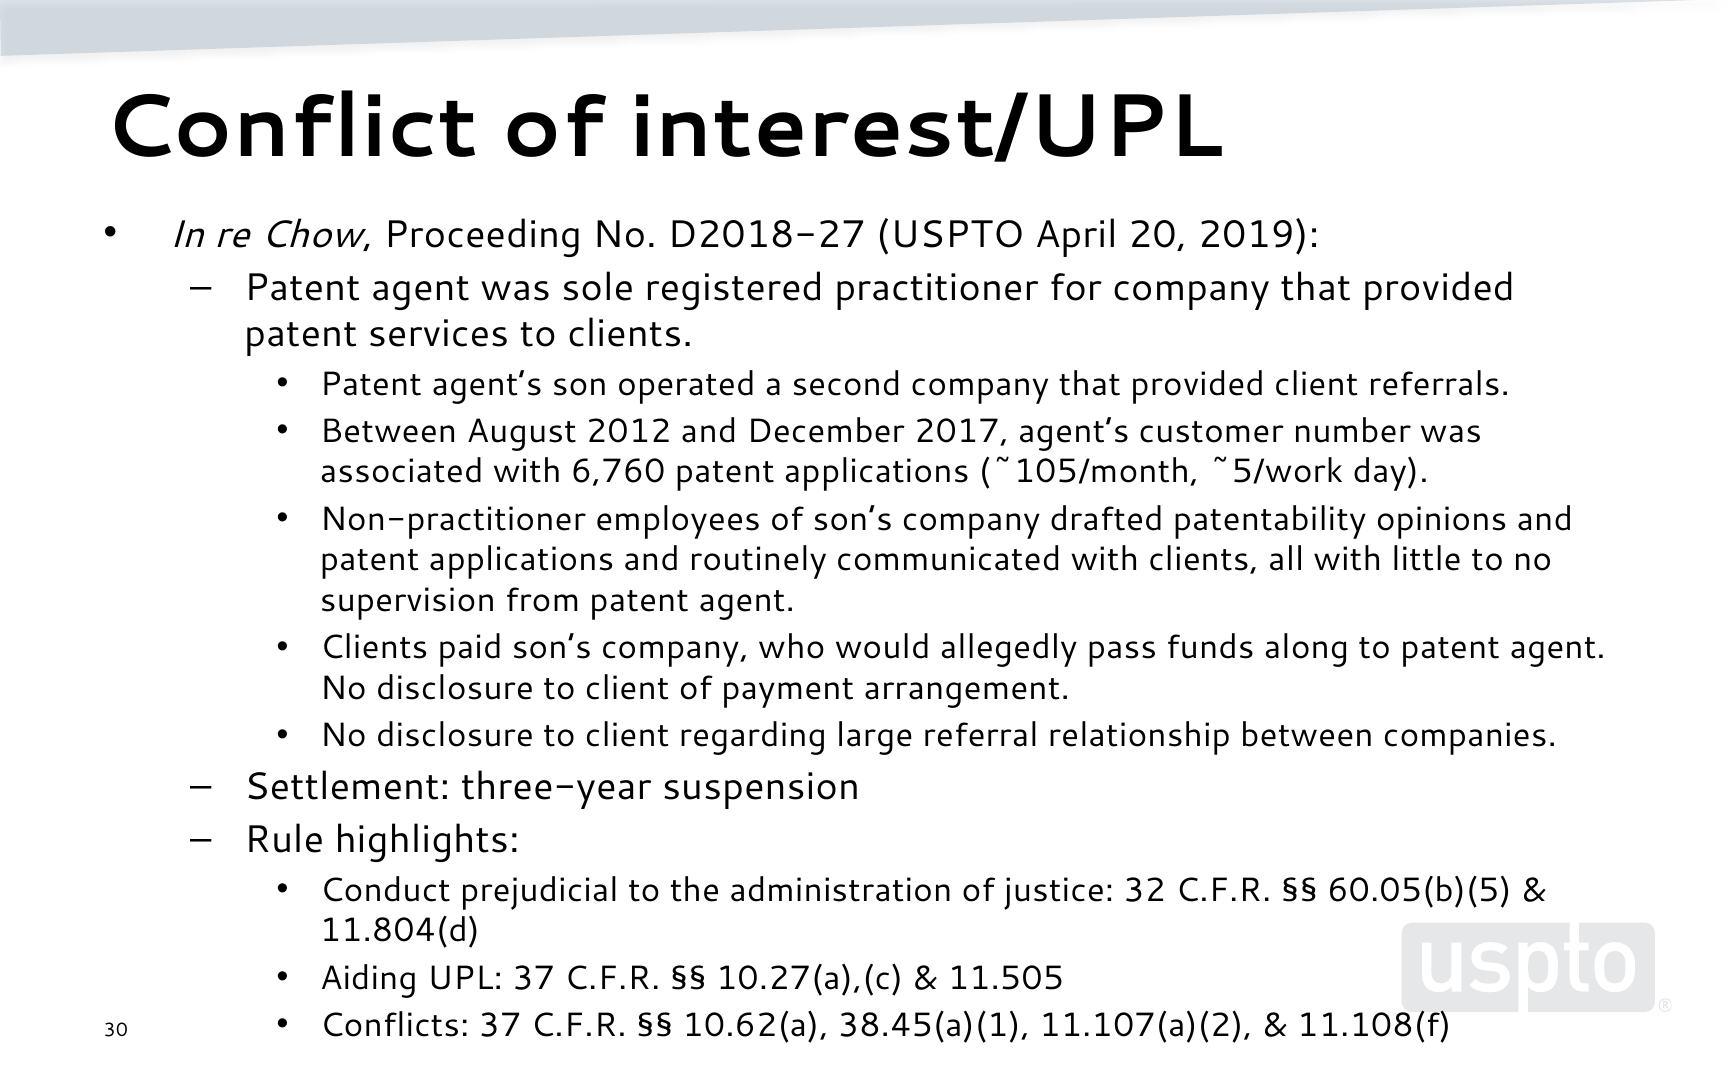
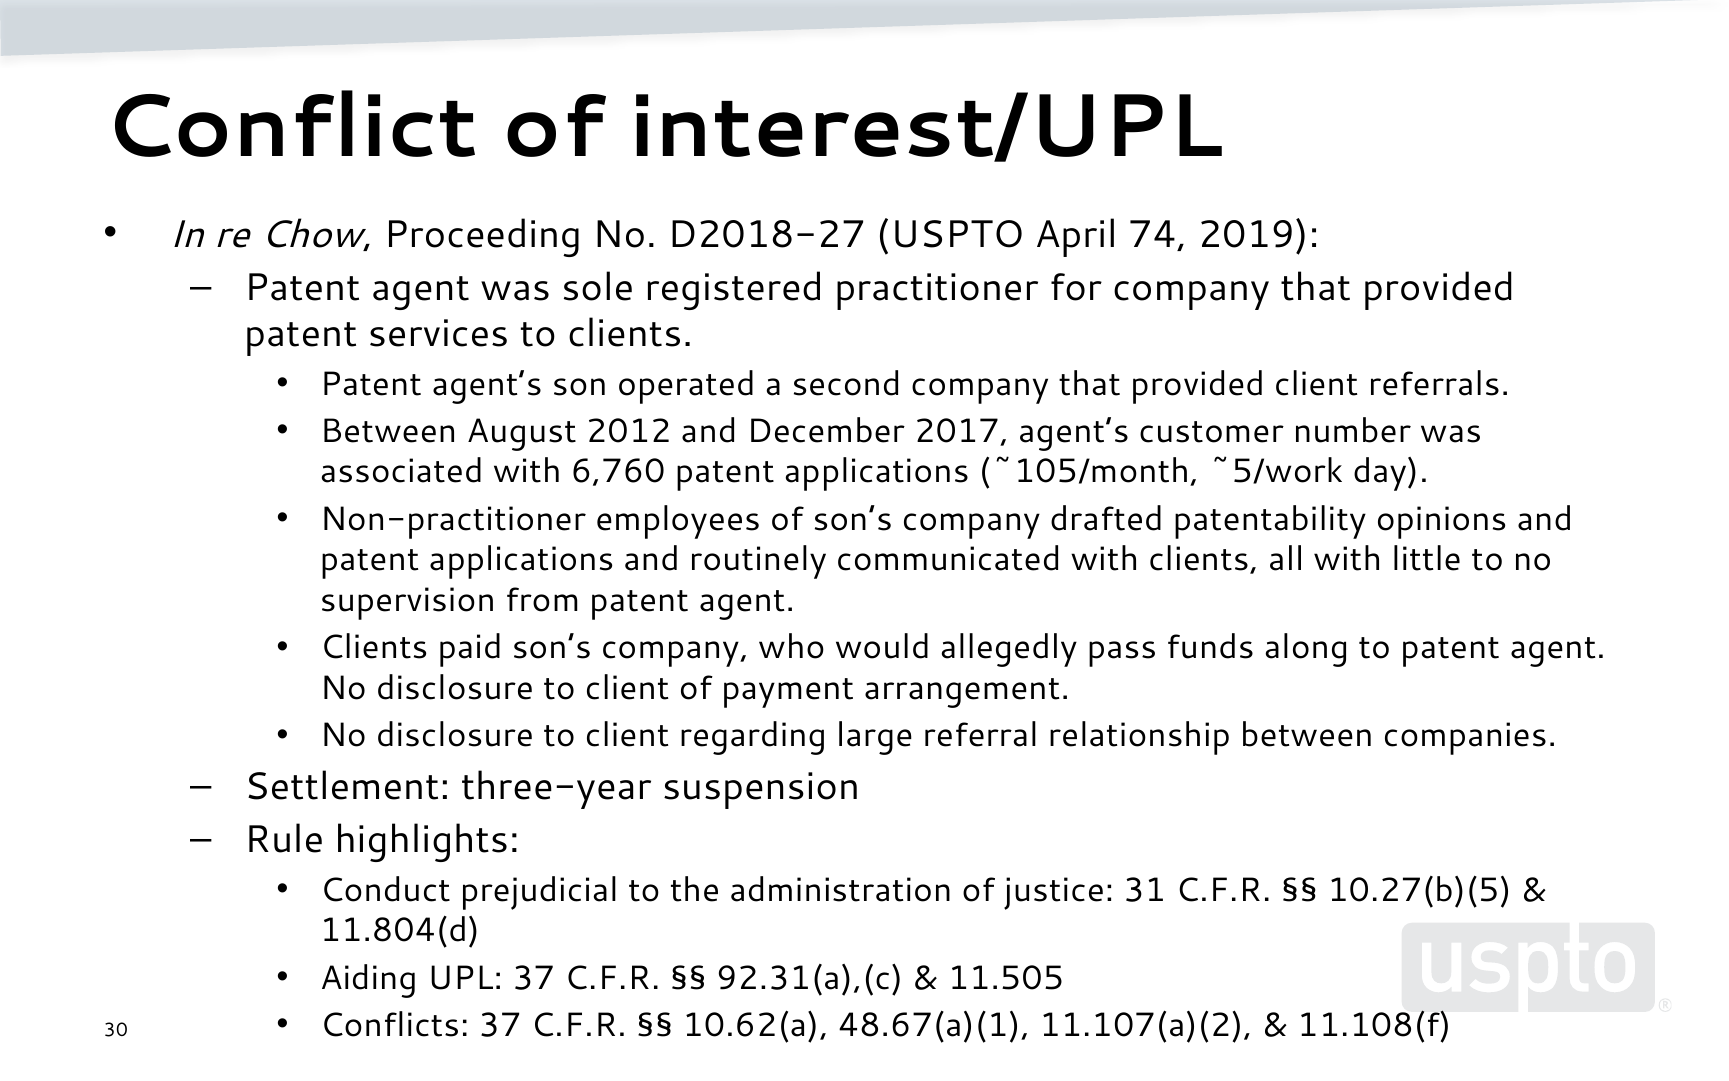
20: 20 -> 74 (1158, 234)
32: 32 -> 31 (1145, 890)
60.05(b)(5: 60.05(b)(5 -> 10.27(b)(5 (1420, 890)
10.27(a),(c: 10.27(a),(c -> 92.31(a),(c (810, 978)
38.45(a)(1: 38.45(a)(1 -> 48.67(a)(1 (934, 1025)
